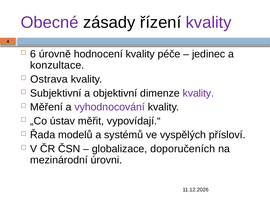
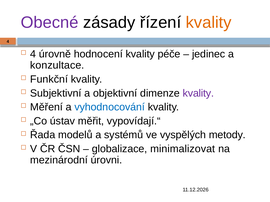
kvality colour: purple -> orange (209, 23)
6: 6 -> 4 (33, 54)
Ostrava: Ostrava -> Funkční (49, 79)
vyhodnocování colour: purple -> blue (110, 107)
přísloví: přísloví -> metody (227, 135)
doporučeních: doporučeních -> minimalizovat (183, 149)
